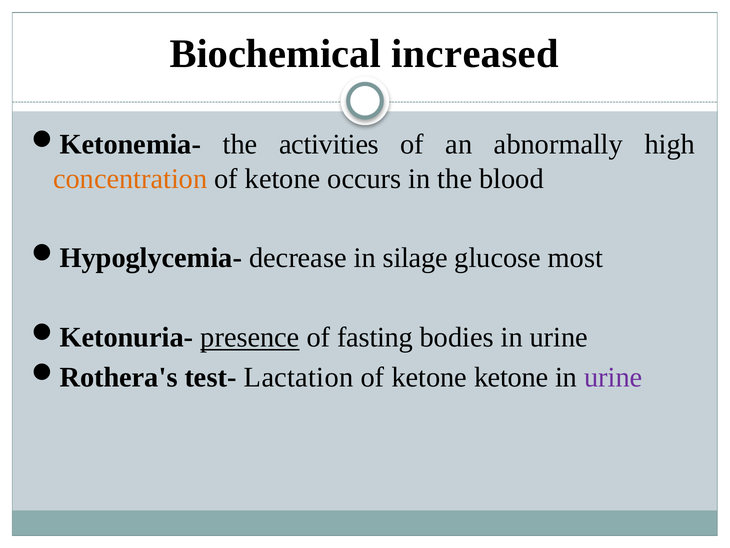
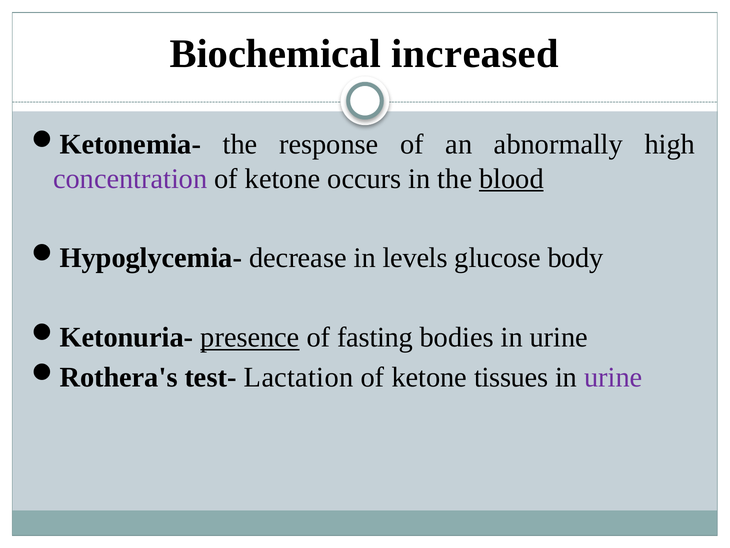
activities: activities -> response (329, 144)
concentration colour: orange -> purple (130, 178)
blood underline: none -> present (511, 178)
silage: silage -> levels (415, 258)
most: most -> body (576, 258)
ketone ketone: ketone -> tissues (511, 377)
